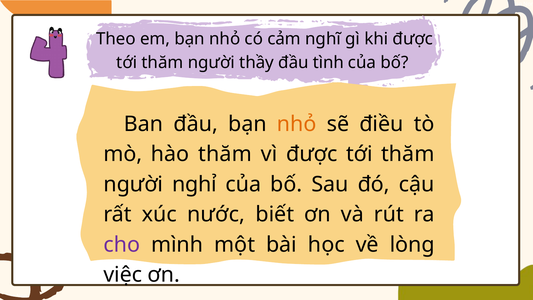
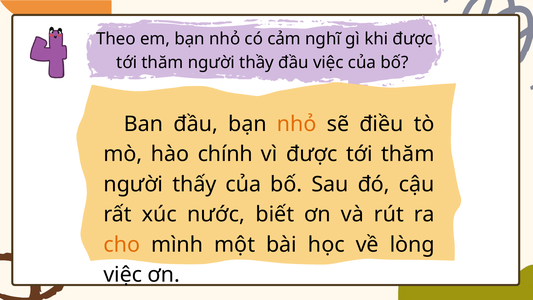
đầu tình: tình -> việc (328, 63)
hào thăm: thăm -> chính (225, 154)
nghỉ: nghỉ -> thấy (194, 184)
cho colour: purple -> orange (122, 244)
